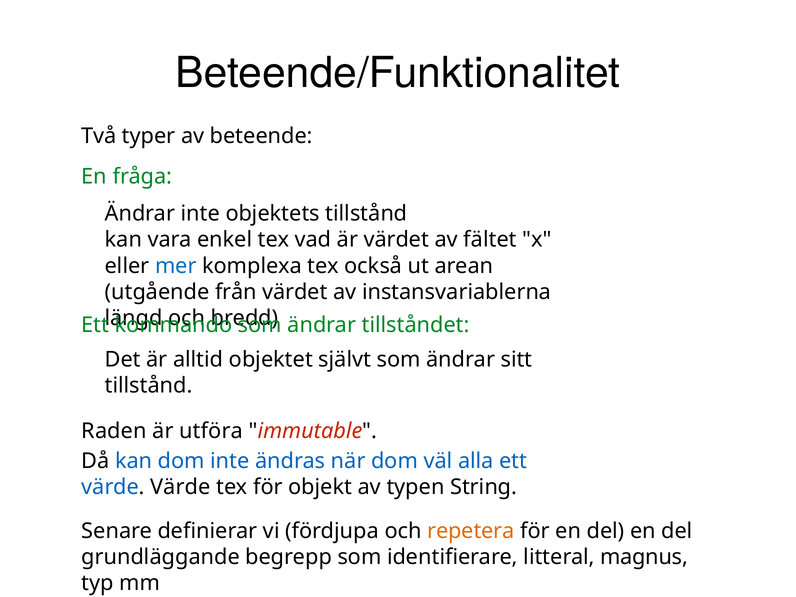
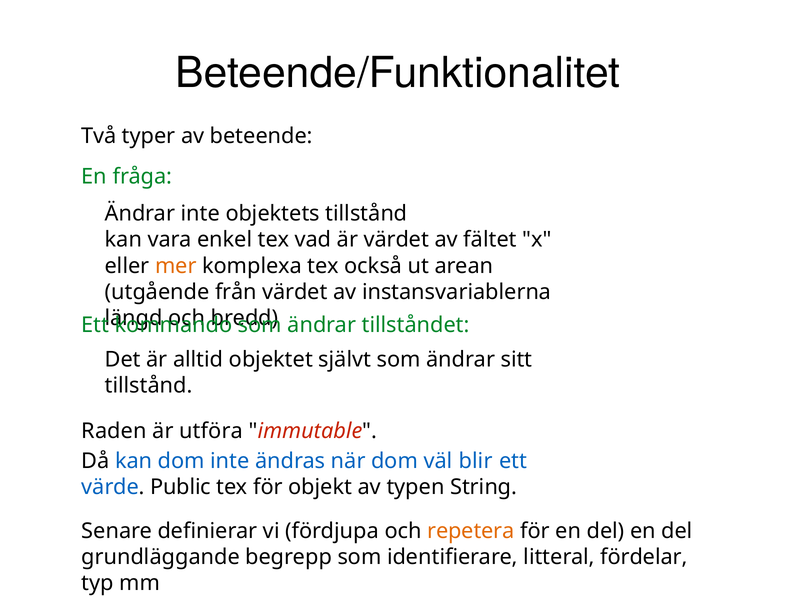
mer colour: blue -> orange (176, 266)
alla: alla -> blir (476, 461)
värde Värde: Värde -> Public (181, 487)
magnus: magnus -> fördelar (644, 557)
